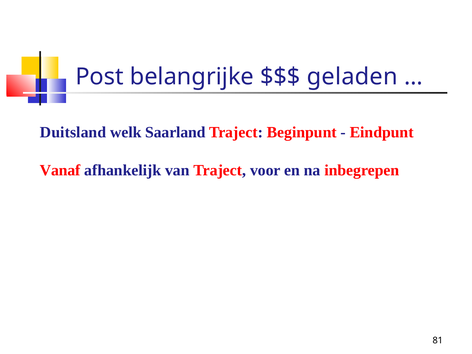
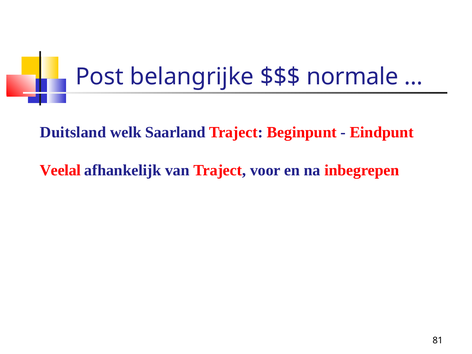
geladen: geladen -> normale (352, 77)
Vanaf: Vanaf -> Veelal (60, 170)
